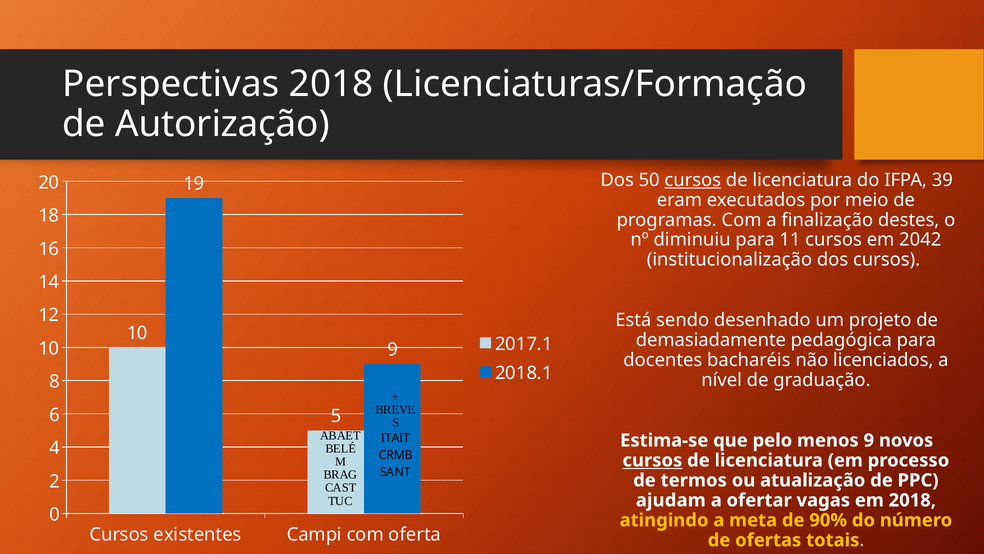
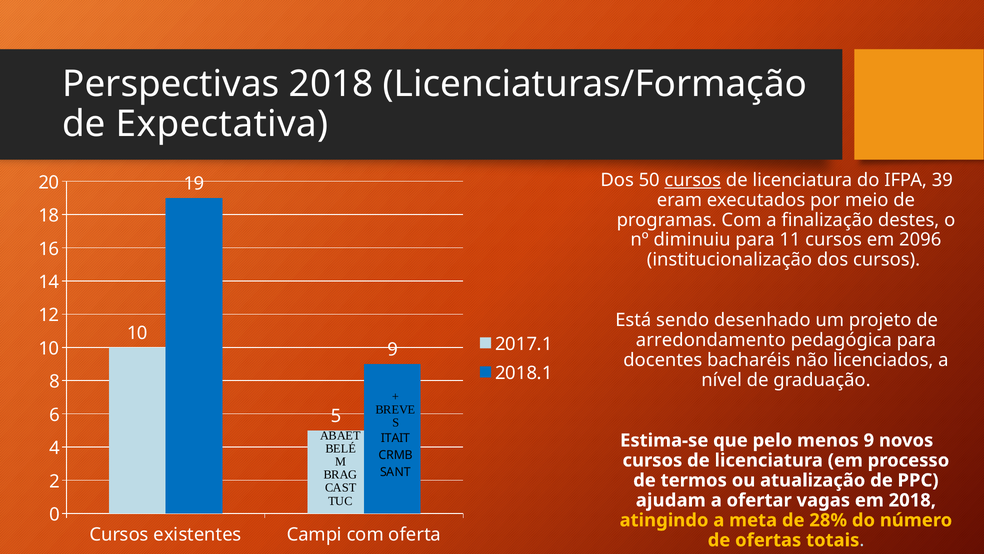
Autorização: Autorização -> Expectativa (222, 124)
2042: 2042 -> 2096 (920, 240)
demasiadamente: demasiadamente -> arredondamento (711, 340)
cursos underline: present -> none (652, 460)
90%: 90% -> 28% (828, 520)
